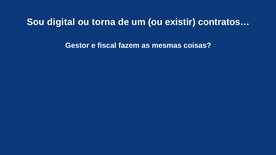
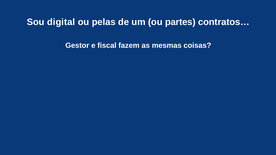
torna: torna -> pelas (104, 22)
existir: existir -> partes (180, 22)
